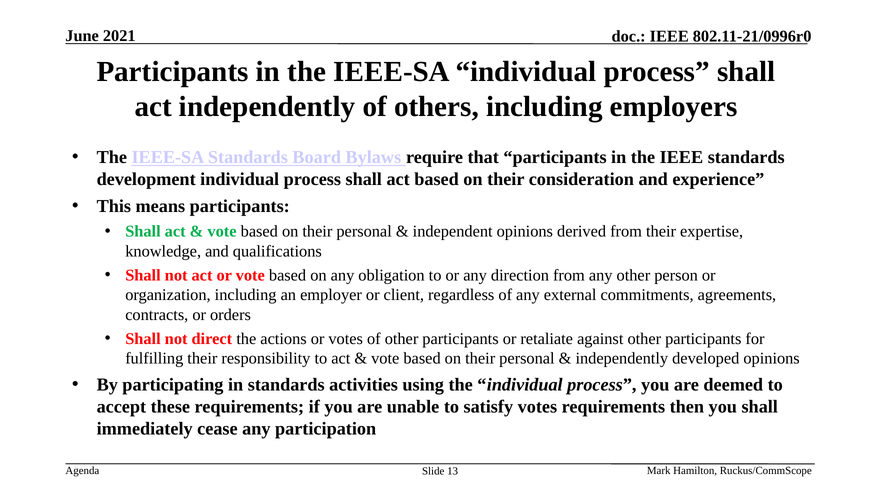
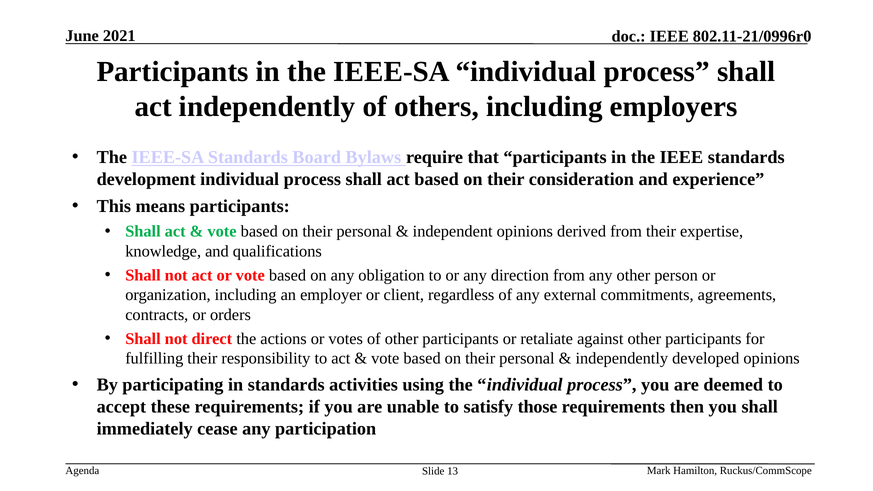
satisfy votes: votes -> those (537, 407)
